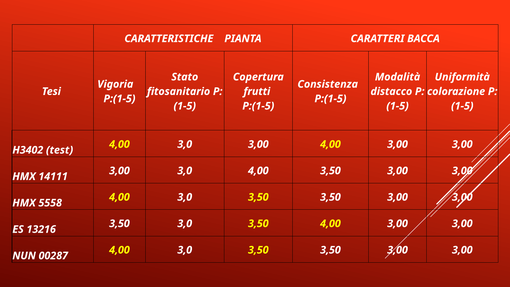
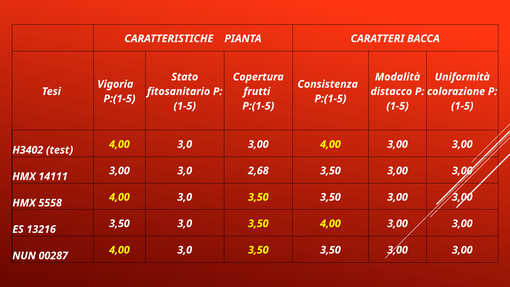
3,0 4,00: 4,00 -> 2,68 (258, 171)
